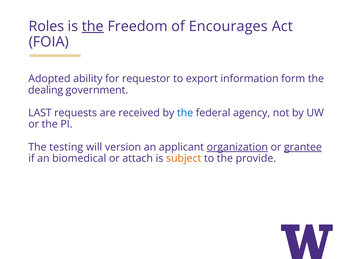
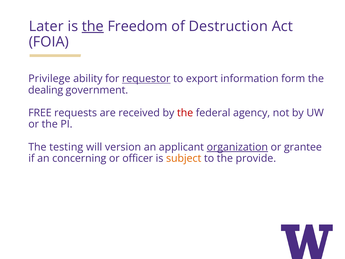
Roles: Roles -> Later (46, 26)
Encourages: Encourages -> Destruction (228, 26)
Adopted: Adopted -> Privilege (49, 79)
requestor underline: none -> present (146, 79)
LAST: LAST -> FREE (40, 113)
the colour: blue -> red (185, 113)
grantee underline: present -> none (303, 147)
biomedical: biomedical -> concerning (79, 158)
attach: attach -> officer (138, 158)
